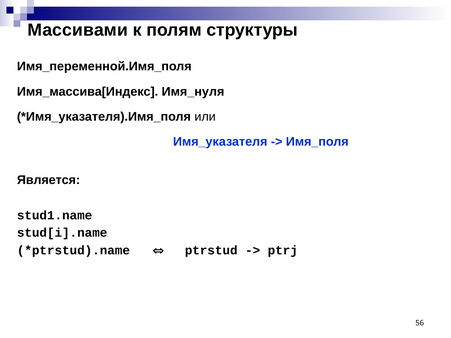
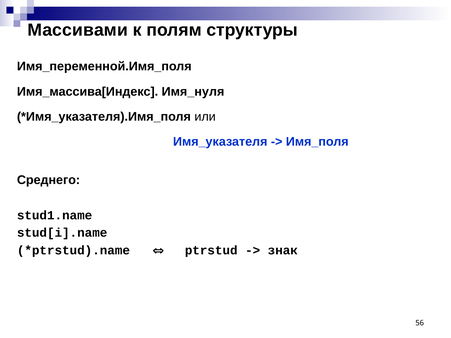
Является: Является -> Среднего (48, 180)
ptrj: ptrj -> знак (283, 250)
